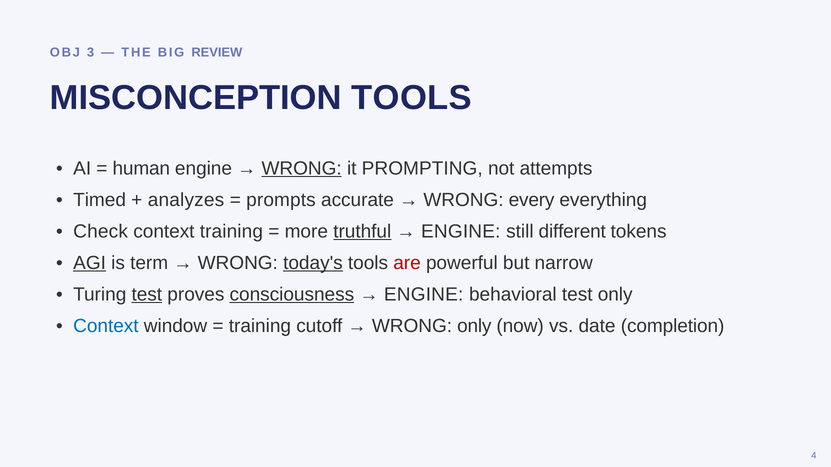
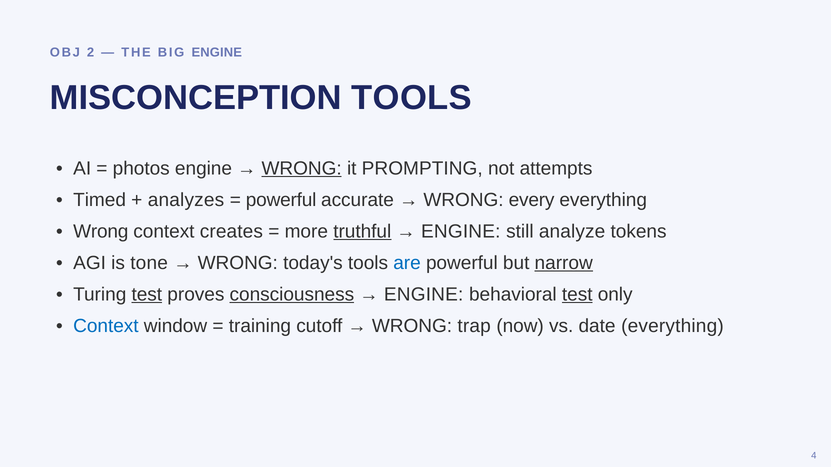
3: 3 -> 2 (91, 52)
BIG REVIEW: REVIEW -> ENGINE (217, 52)
human: human -> photos (141, 169)
prompts: prompts -> powerful (281, 200)
Check: Check -> Wrong (101, 232)
context training: training -> creates (231, 232)
different: different -> analyze (572, 232)
AGI underline: present -> none (90, 263)
term: term -> tone (149, 263)
today's underline: present -> none (313, 263)
are colour: red -> blue (407, 263)
narrow underline: none -> present (564, 263)
test underline: none -> present (577, 295)
WRONG only: only -> trap (474, 326)
date completion: completion -> everything (672, 326)
